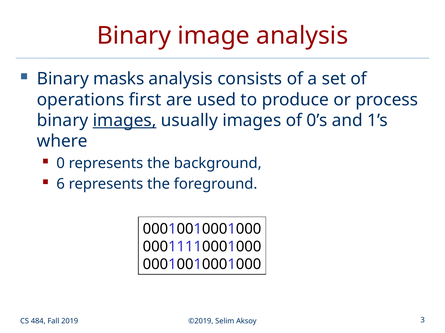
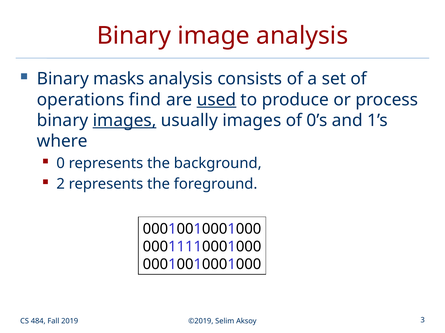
first: first -> find (145, 100)
used underline: none -> present (217, 100)
6: 6 -> 2 (61, 184)
